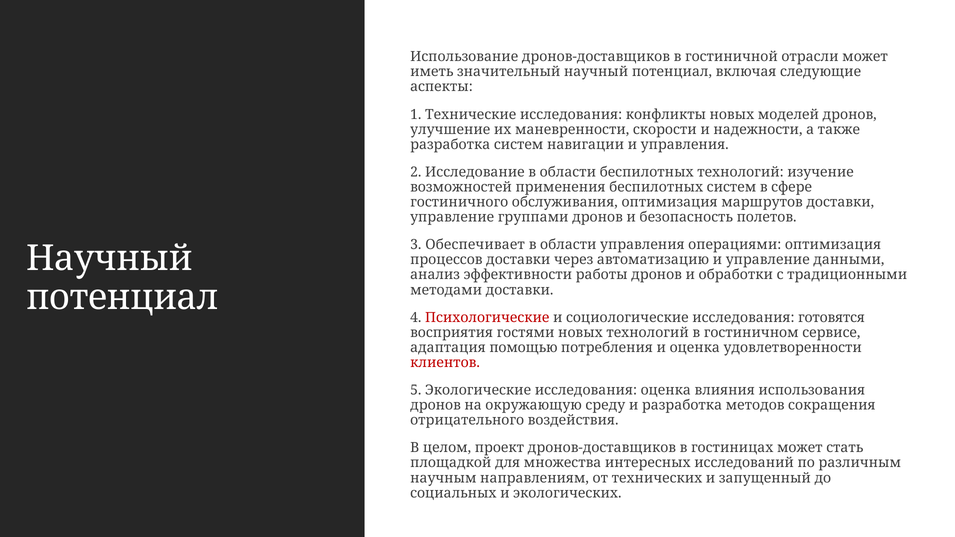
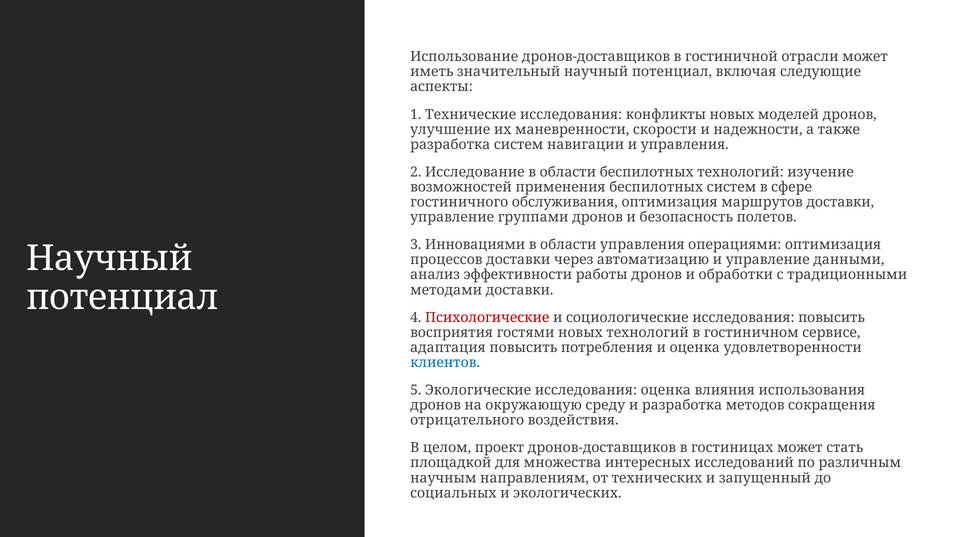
Обеспечивает: Обеспечивает -> Инновациями (475, 245)
исследования готовятся: готовятся -> повысить (831, 318)
адаптация помощью: помощью -> повысить (523, 348)
клиентов colour: red -> blue (445, 363)
